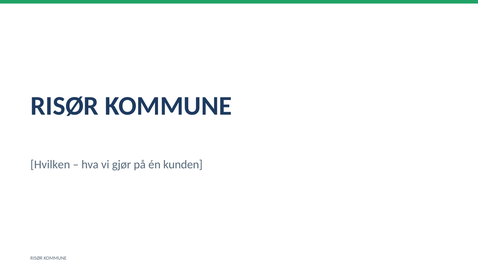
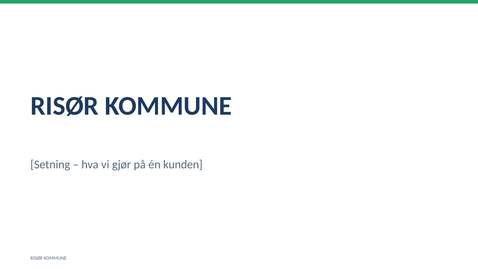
Hvilken: Hvilken -> Setning (50, 165)
